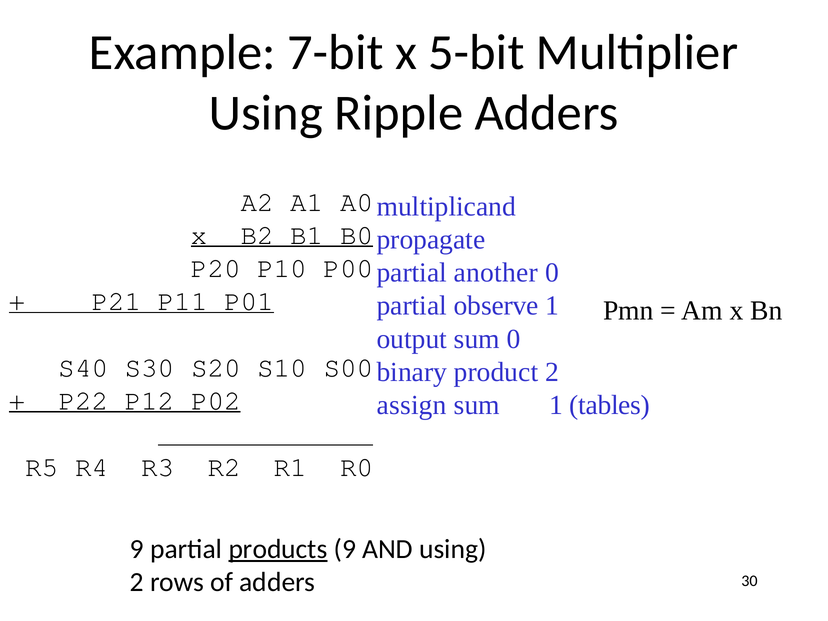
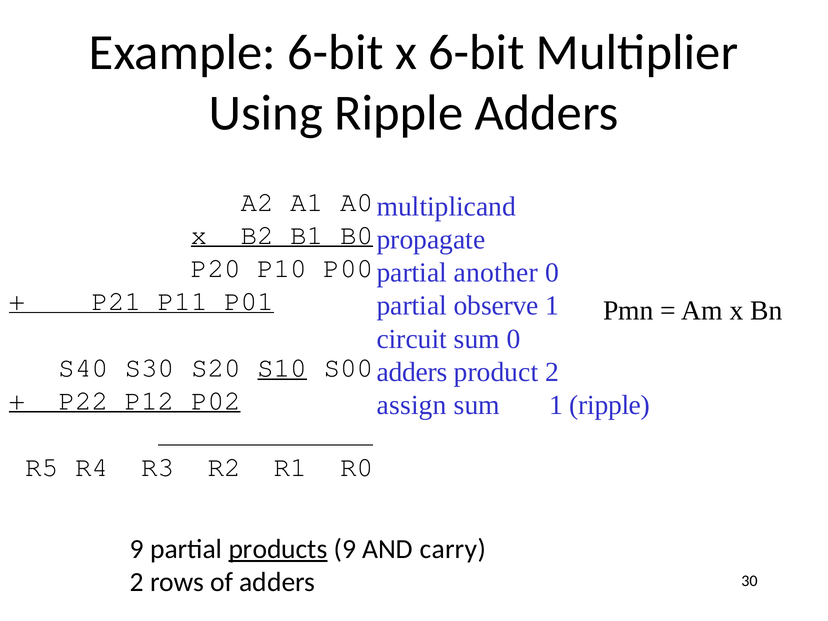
Example 7-bit: 7-bit -> 6-bit (335, 53)
x 5-bit: 5-bit -> 6-bit (476, 53)
output: output -> circuit (412, 339)
S10 underline: none -> present (282, 368)
binary: binary -> adders (412, 372)
1 tables: tables -> ripple (610, 405)
AND using: using -> carry (453, 549)
